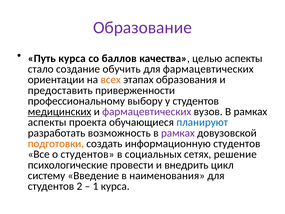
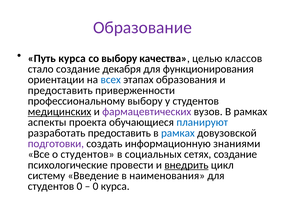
со баллов: баллов -> выбору (119, 58)
целью аспекты: аспекты -> классов (244, 58)
обучить: обучить -> декабря (122, 69)
для фармацевтических: фармацевтических -> функционирования (208, 69)
всех colour: orange -> blue (111, 80)
разработать возможность: возможность -> предоставить (119, 133)
рамках colour: purple -> blue (178, 133)
подготовки colour: orange -> purple (56, 143)
информационную студентов: студентов -> знаниями (237, 143)
сетях решение: решение -> создание (235, 154)
внедрить underline: none -> present (186, 165)
студентов 2: 2 -> 0 (79, 186)
1: 1 -> 0 (96, 186)
